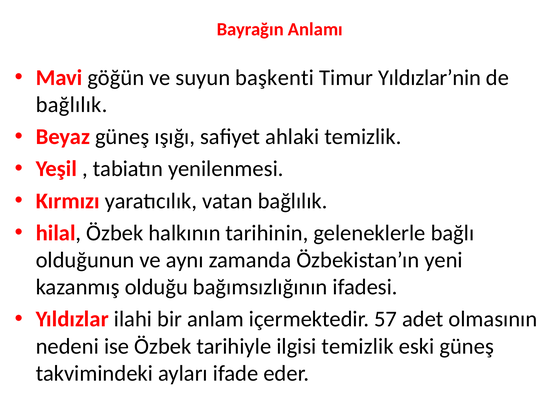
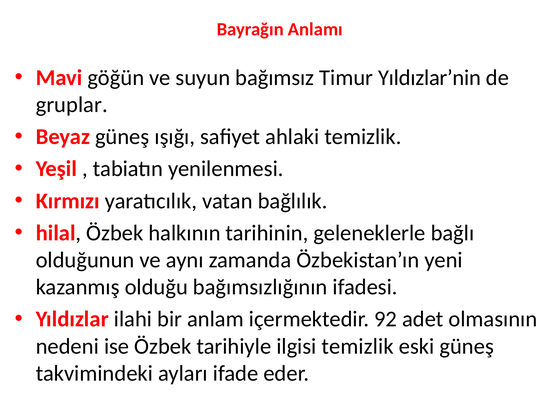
başkenti: başkenti -> bağımsız (275, 78)
bağlılık: bağlılık -> gruplar (72, 105)
57: 57 -> 92 (386, 319)
